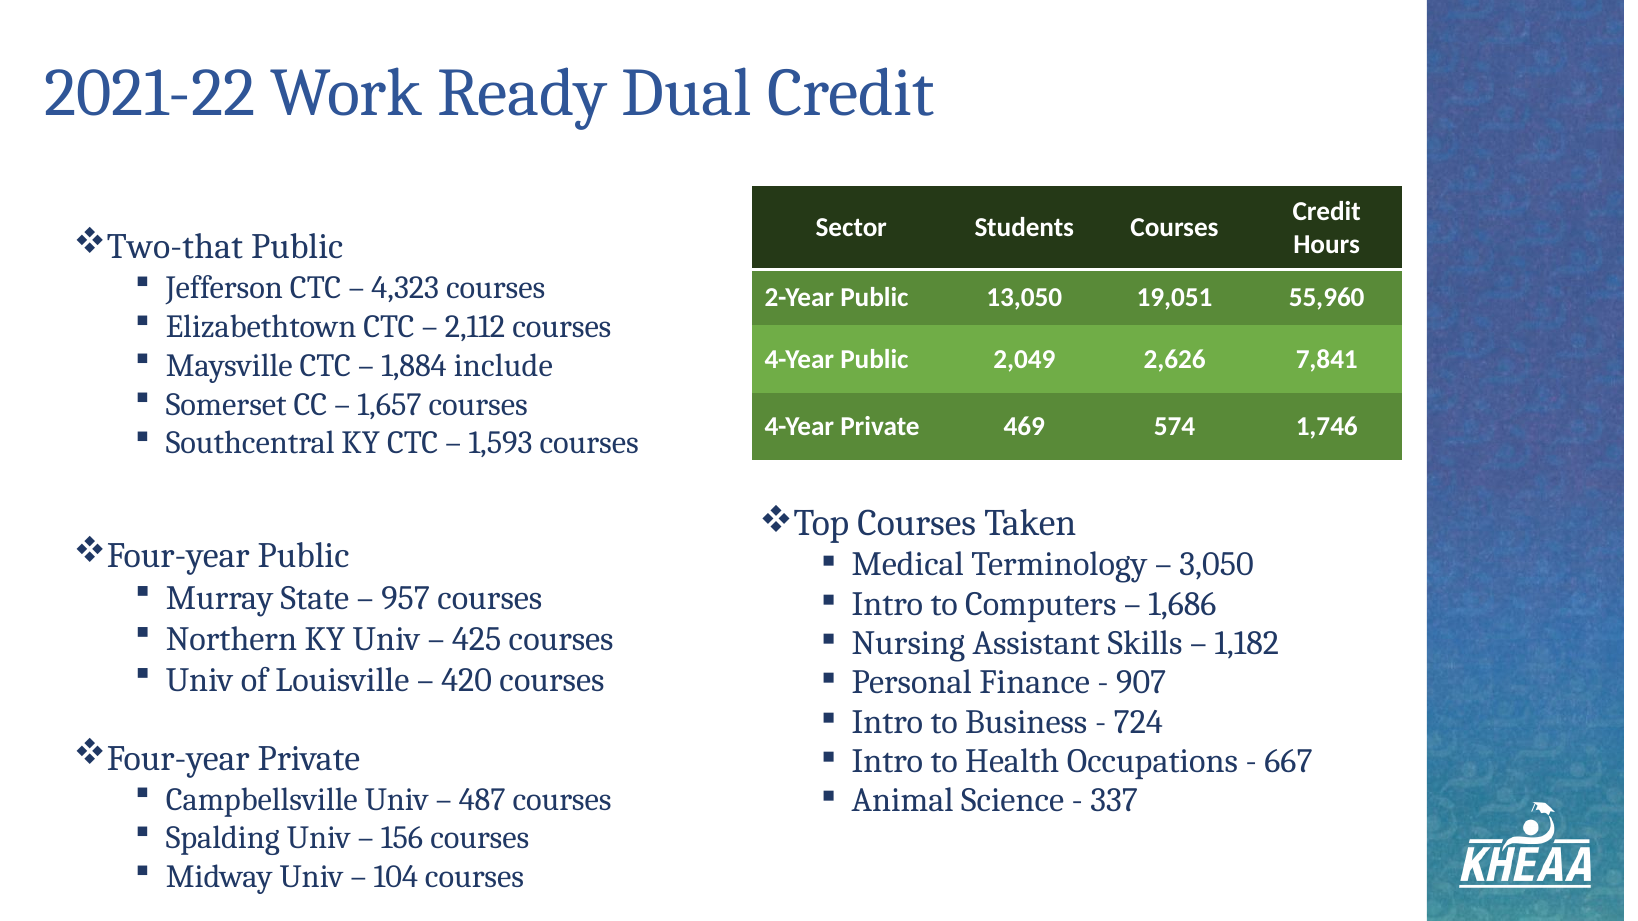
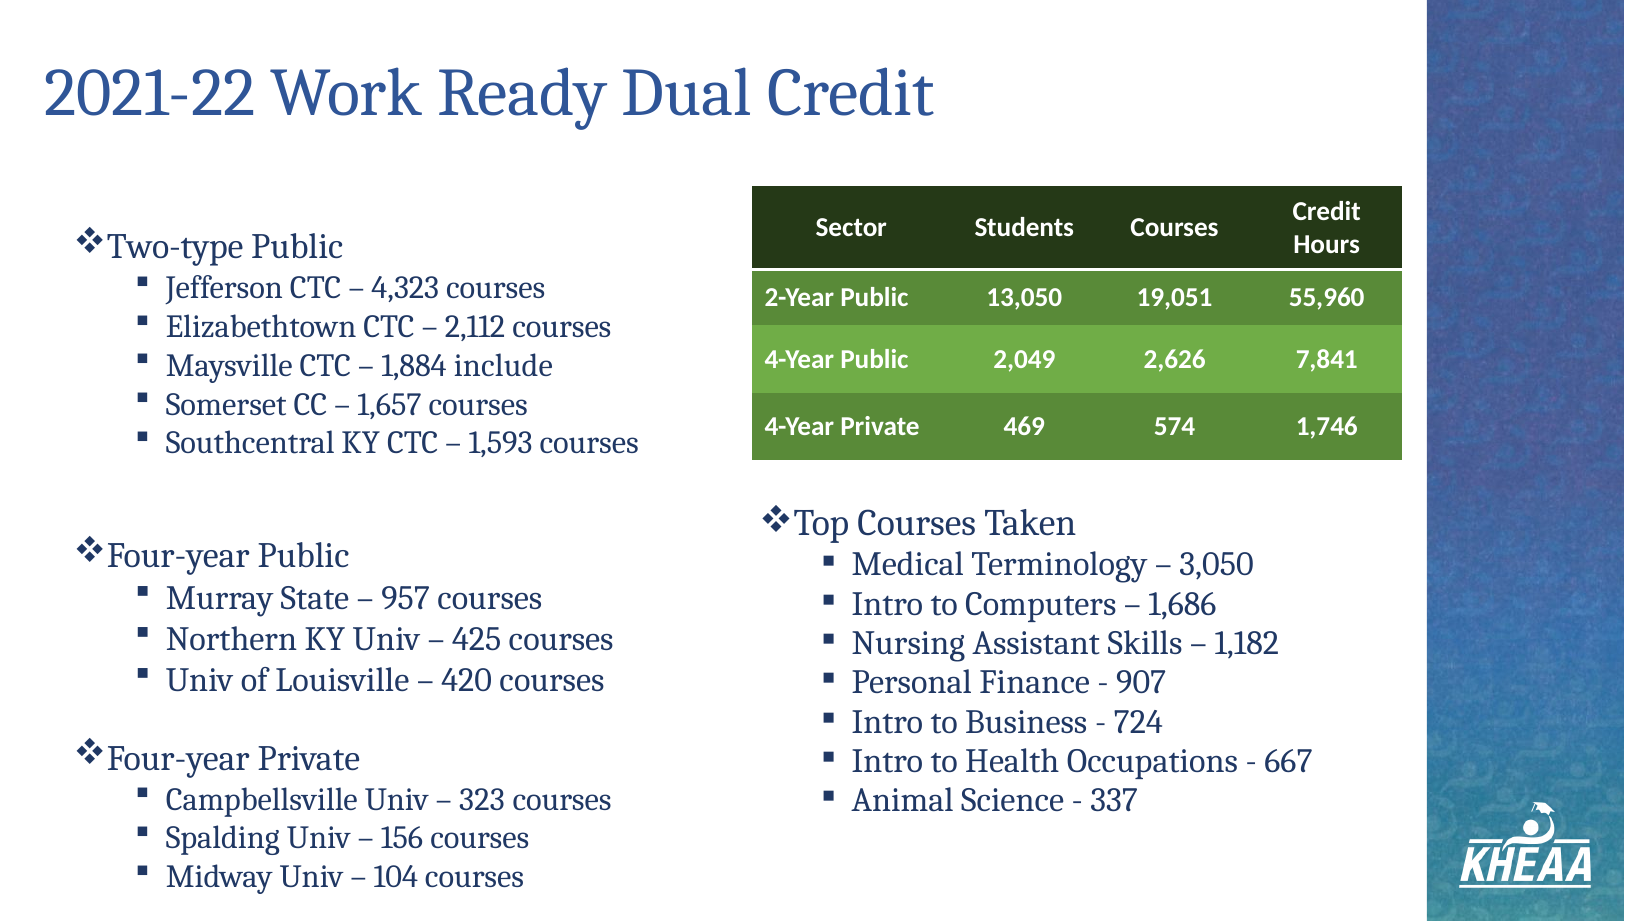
Two-that: Two-that -> Two-type (175, 247)
487: 487 -> 323 (482, 800)
